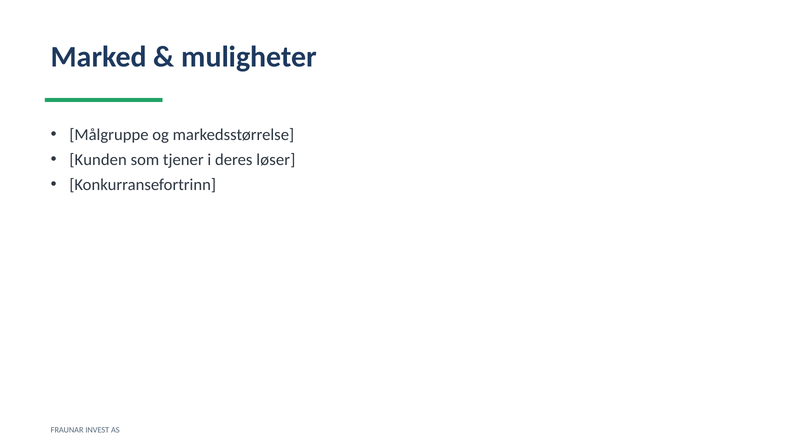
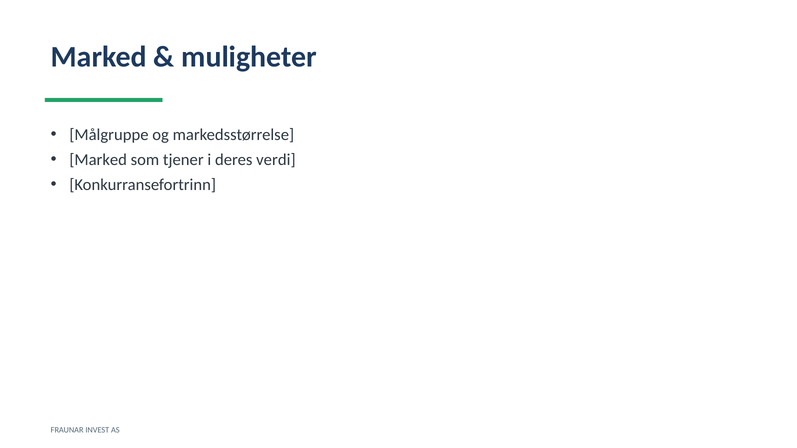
Kunden: Kunden -> Marked (98, 160)
løser: løser -> verdi (276, 160)
